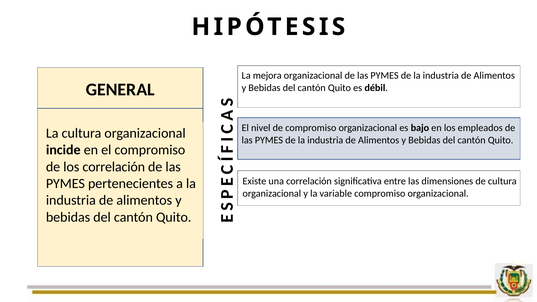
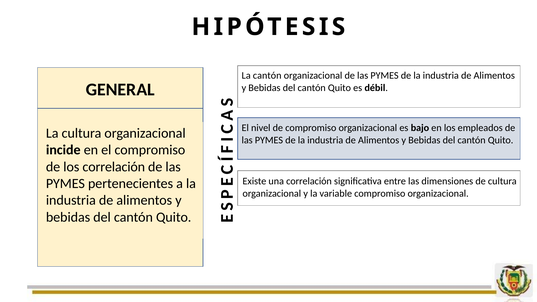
La mejora: mejora -> cantón (267, 76)
